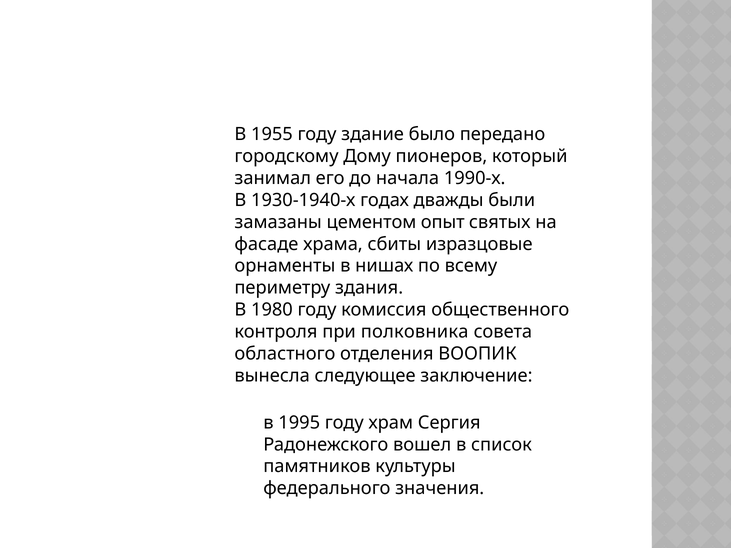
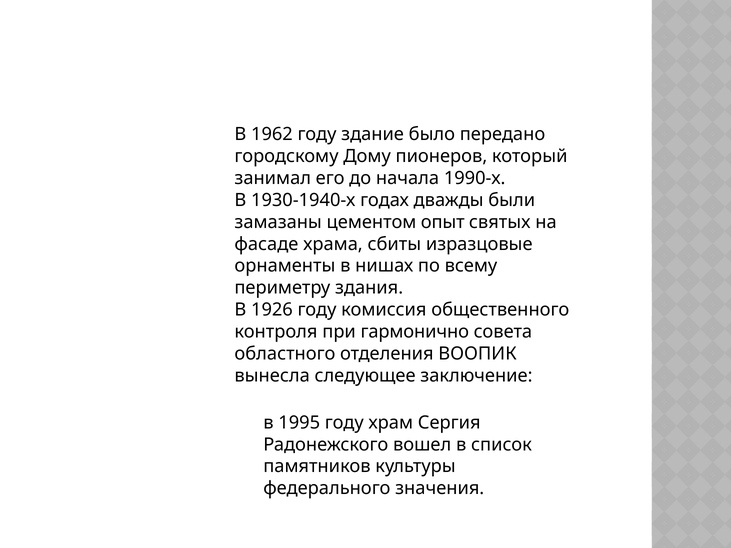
1955: 1955 -> 1962 (272, 134)
1980: 1980 -> 1926 (272, 310)
полковника: полковника -> гармонично (415, 332)
